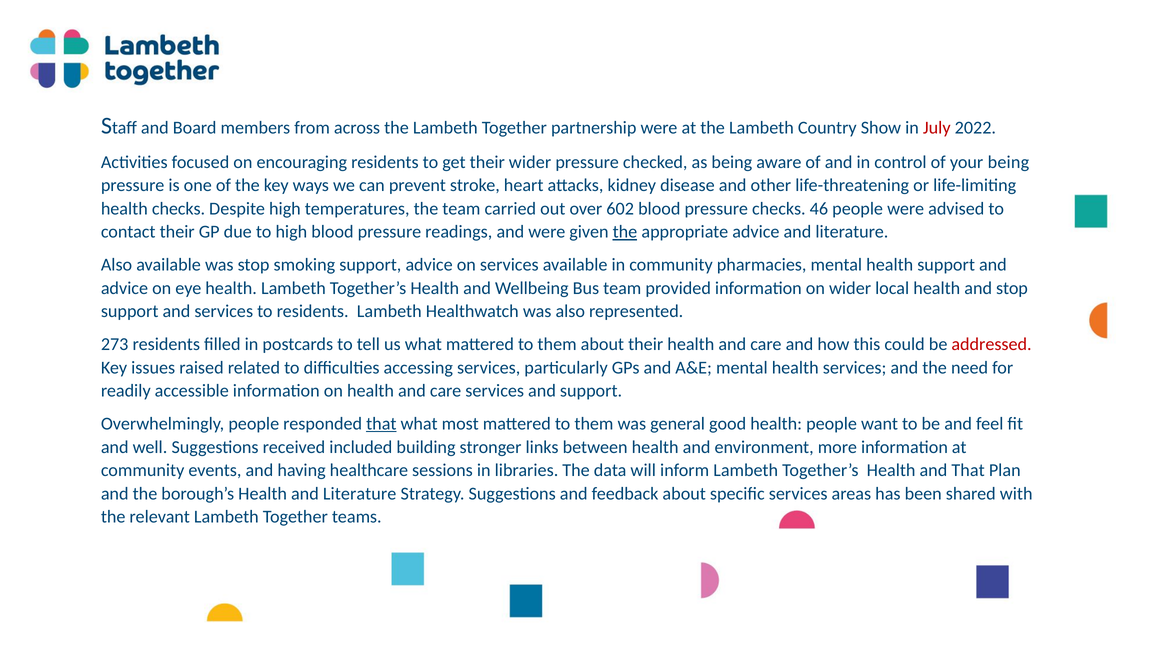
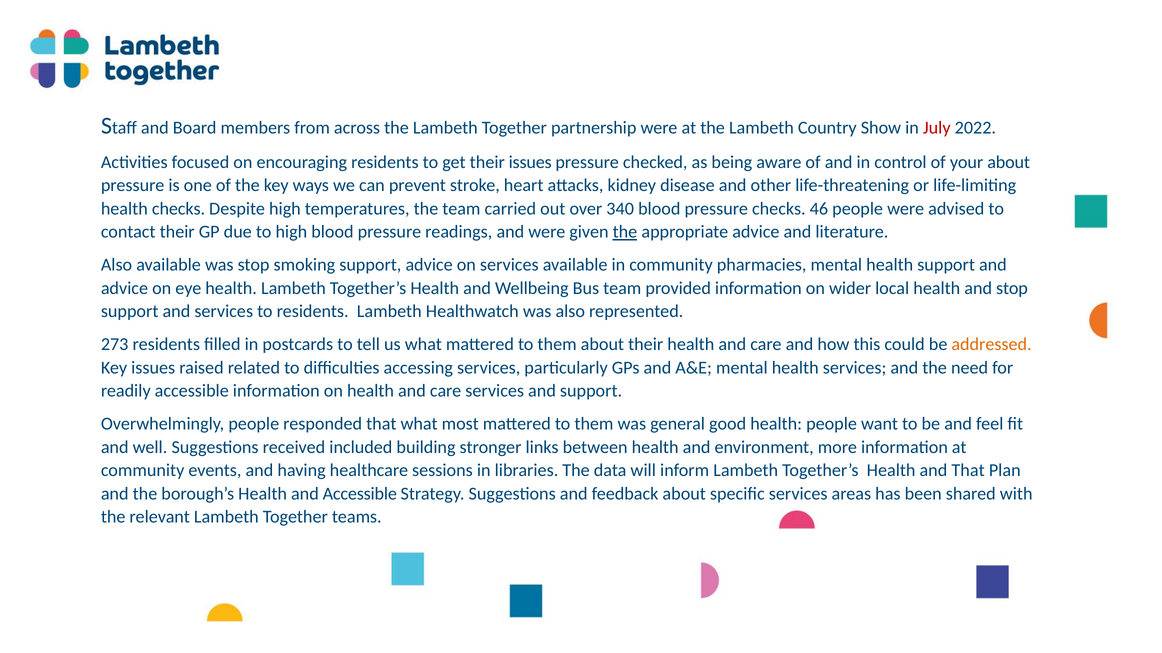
their wider: wider -> issues (530, 162)
your being: being -> about (1009, 162)
602: 602 -> 340 (620, 209)
addressed colour: red -> orange (992, 345)
that underline: present -> none (381, 424)
Health and Literature: Literature -> Accessible (360, 494)
